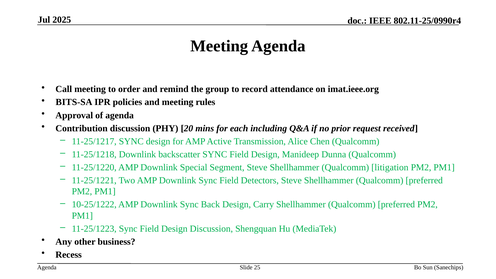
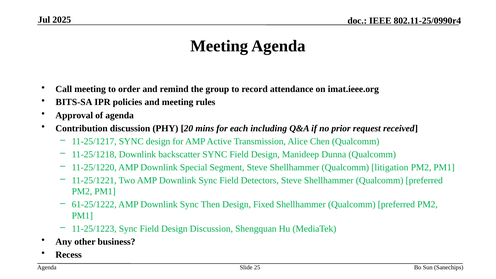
10-25/1222: 10-25/1222 -> 61-25/1222 (94, 205)
Back: Back -> Then (210, 205)
Carry: Carry -> Fixed (264, 205)
